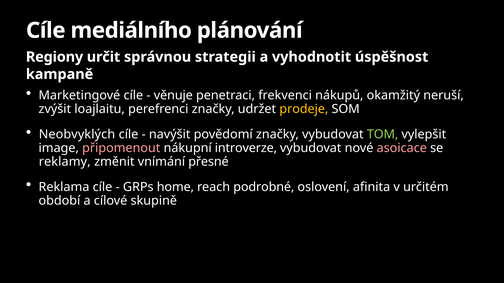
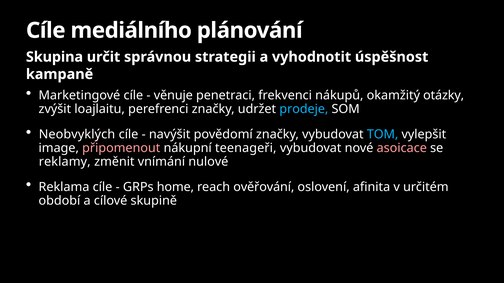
Regiony: Regiony -> Skupina (54, 57)
neruší: neruší -> otázky (444, 96)
prodeje colour: yellow -> light blue (304, 109)
TOM colour: light green -> light blue (383, 135)
introverze: introverze -> teenageři (246, 148)
přesné: přesné -> nulové (208, 162)
podrobné: podrobné -> ověřování (264, 187)
